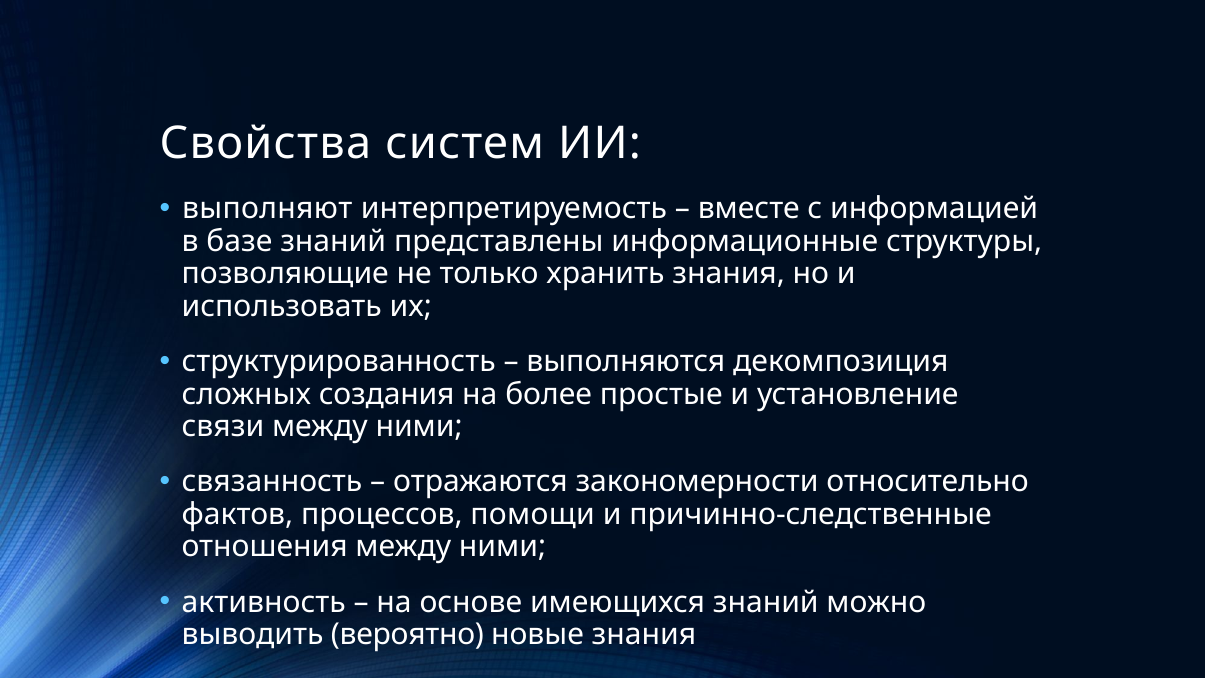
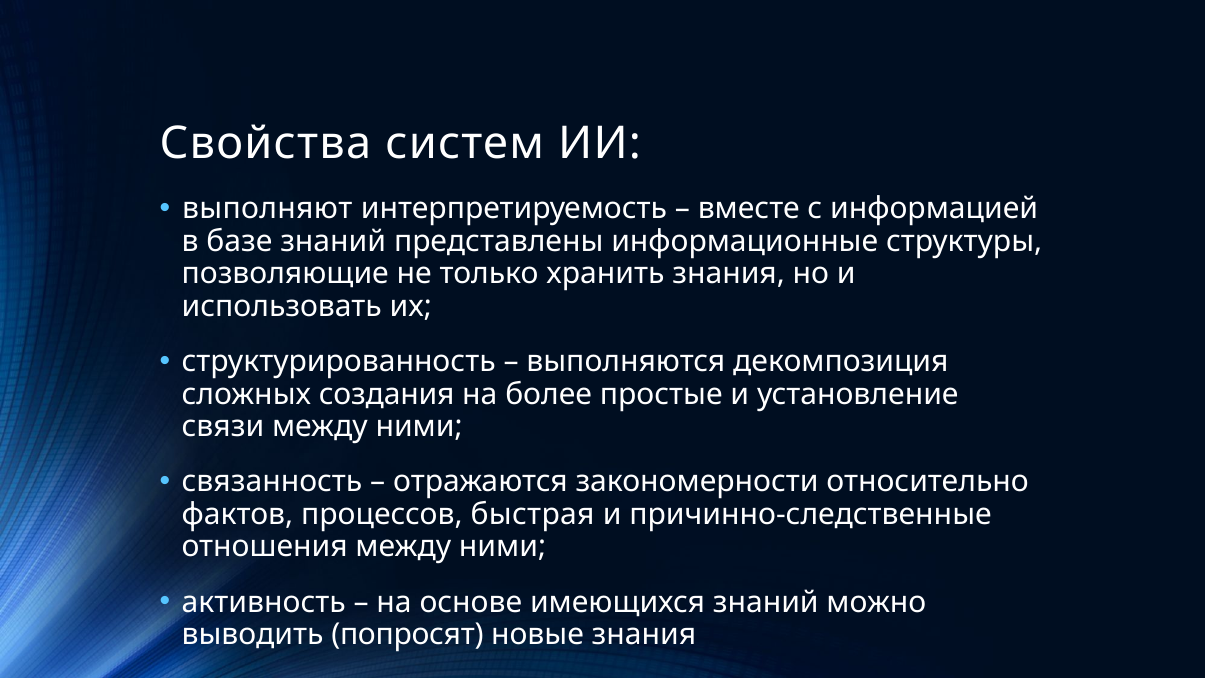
помощи: помощи -> быстрая (533, 514)
вероятно: вероятно -> попросят (407, 635)
